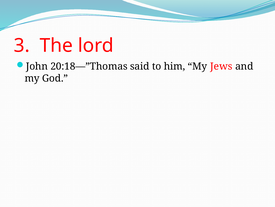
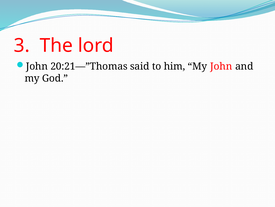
20:18—”Thomas: 20:18—”Thomas -> 20:21—”Thomas (89, 66)
My Jews: Jews -> John (221, 66)
